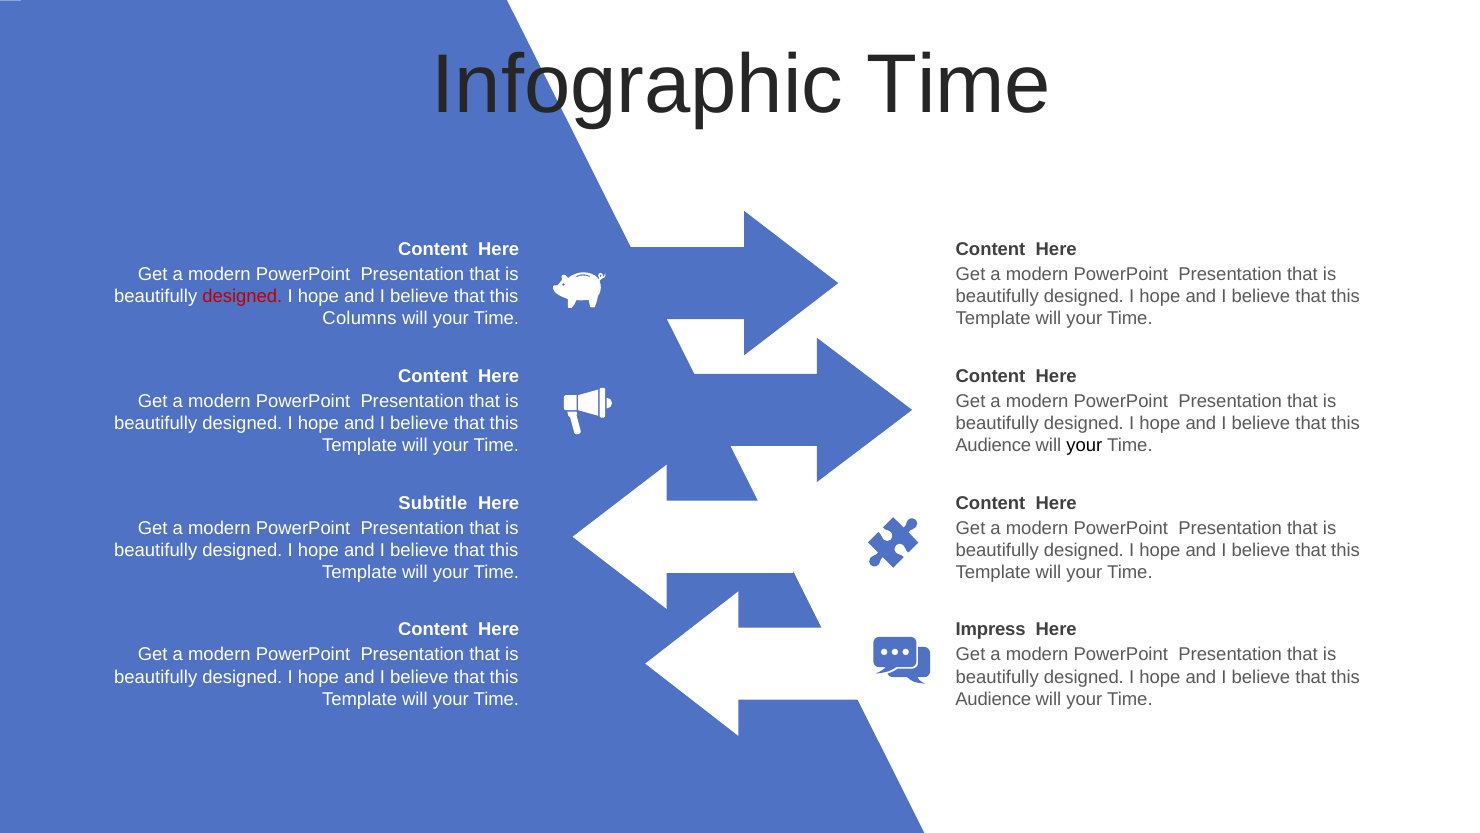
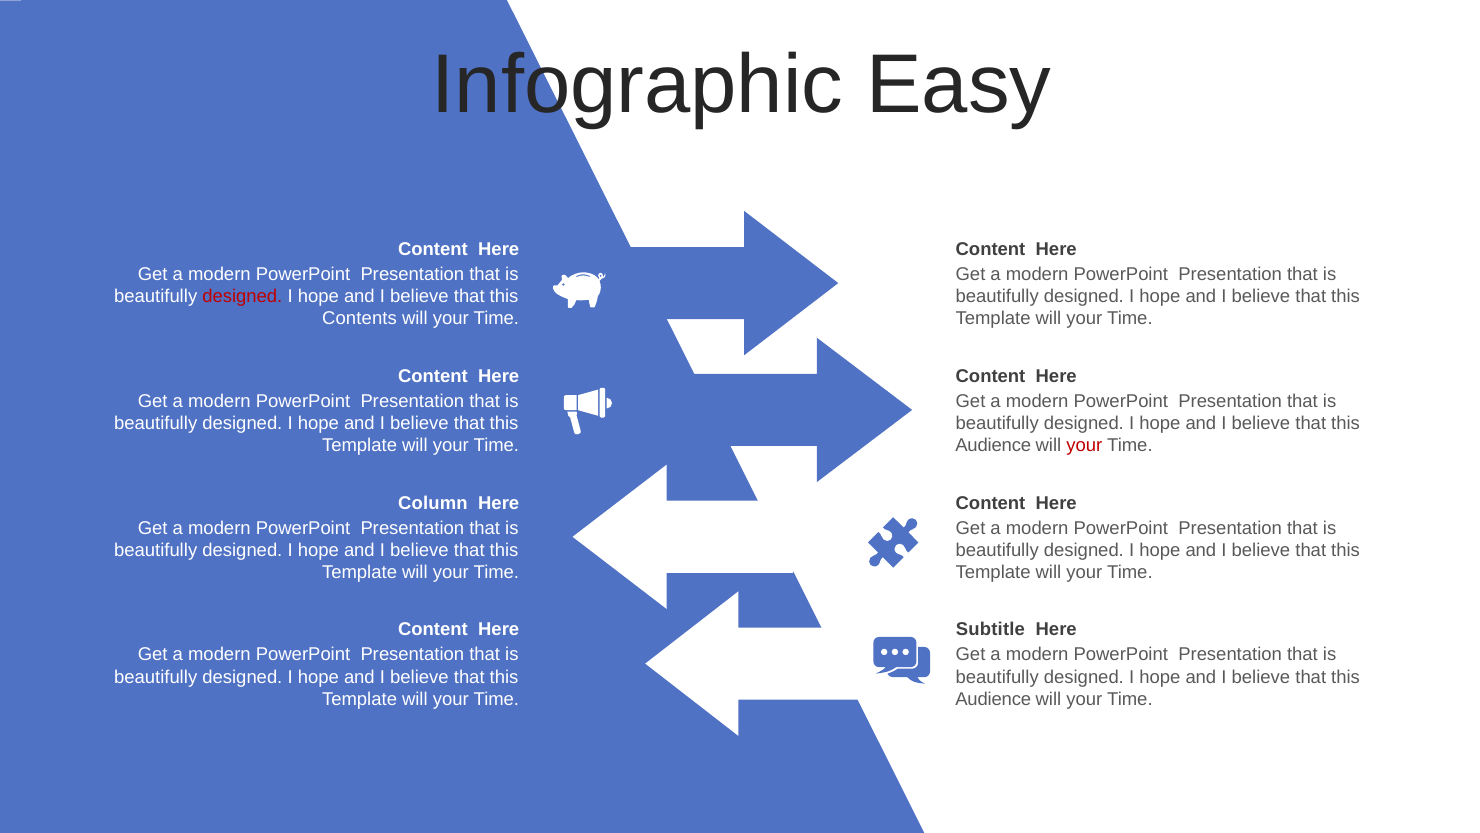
Infographic Time: Time -> Easy (959, 85)
Columns: Columns -> Contents (360, 319)
your colour: black -> red (1084, 445)
Subtitle: Subtitle -> Column (433, 503)
Impress: Impress -> Subtitle (990, 629)
